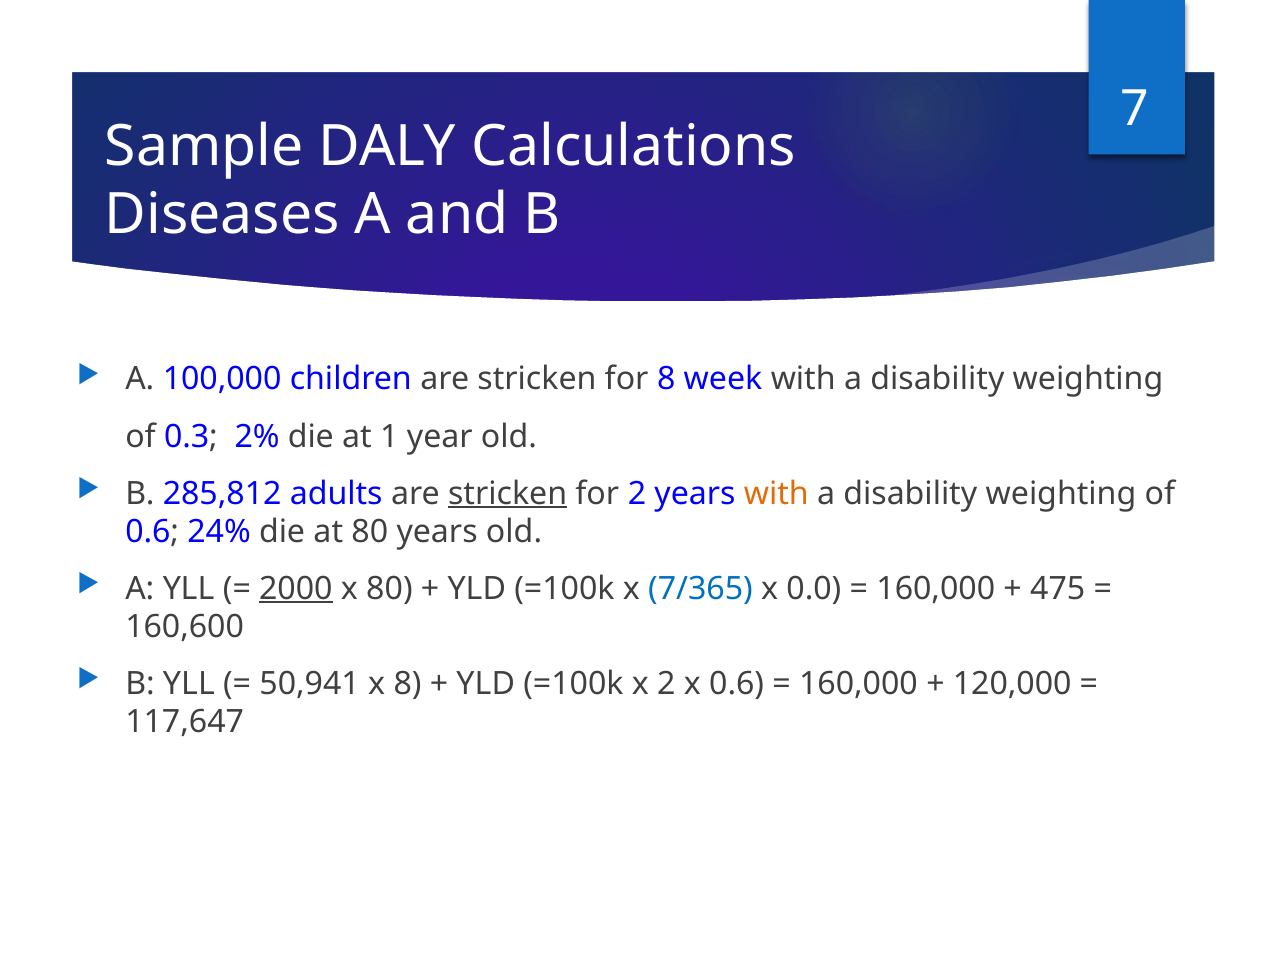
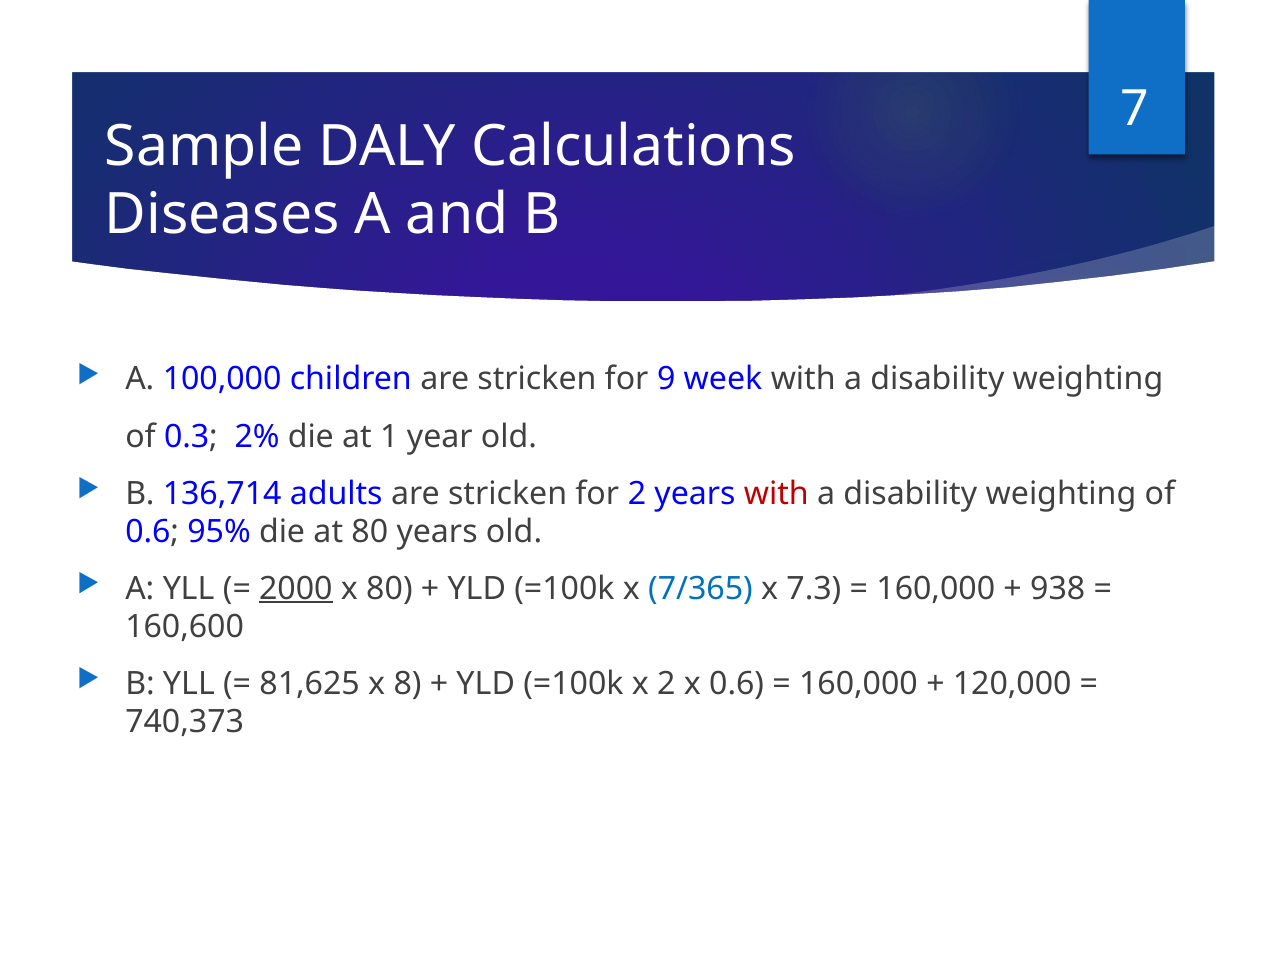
for 8: 8 -> 9 (666, 379)
285,812: 285,812 -> 136,714 (222, 493)
stricken underline: present -> none (508, 493)
with colour: orange -> red (776, 493)
24%: 24% -> 95% (219, 532)
0.0: 0.0 -> 7.3 (814, 588)
475: 475 -> 938 (1058, 588)
50,941: 50,941 -> 81,625 (310, 683)
117,647: 117,647 -> 740,373 (185, 722)
